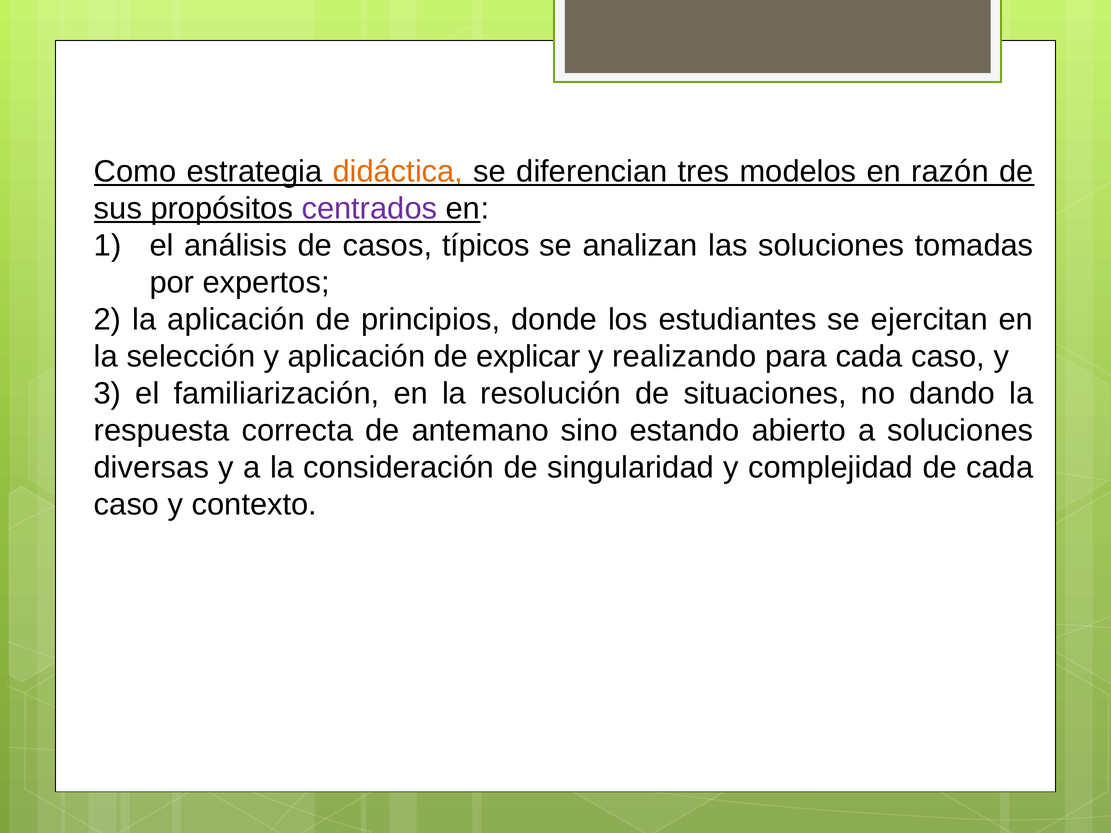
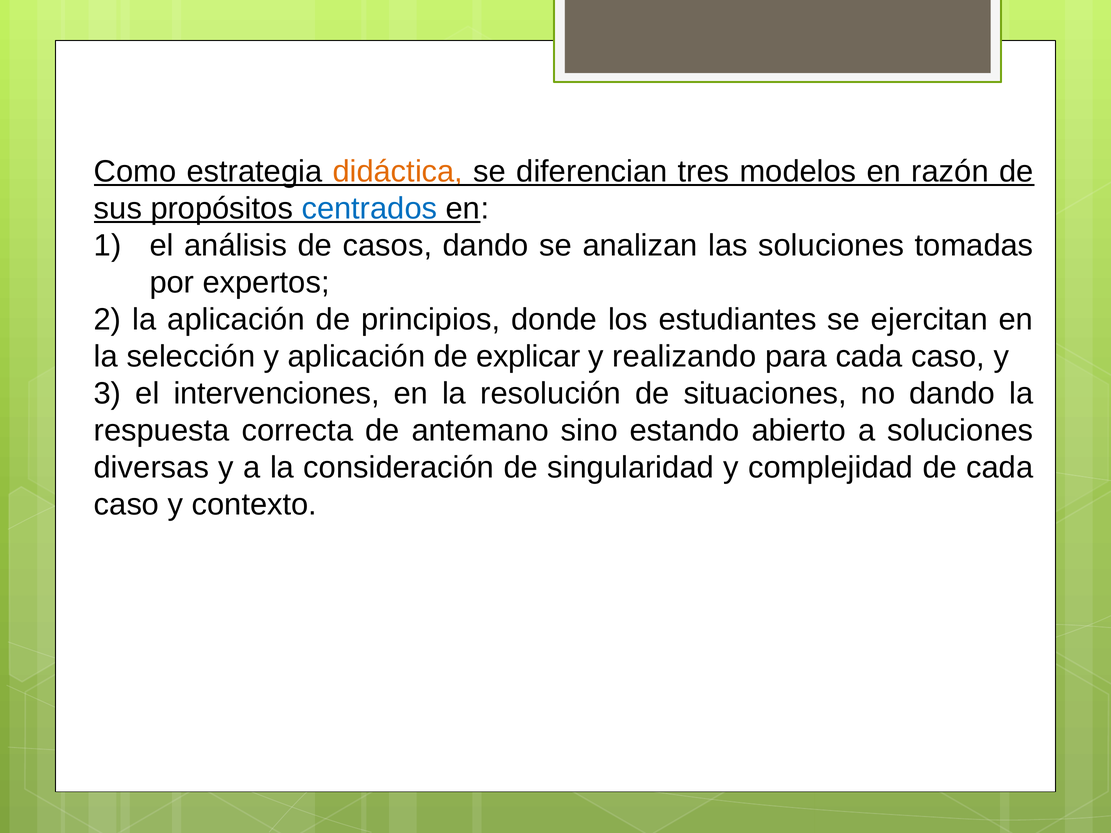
centrados colour: purple -> blue (369, 209)
casos típicos: típicos -> dando (486, 246)
familiarización: familiarización -> intervenciones (277, 394)
